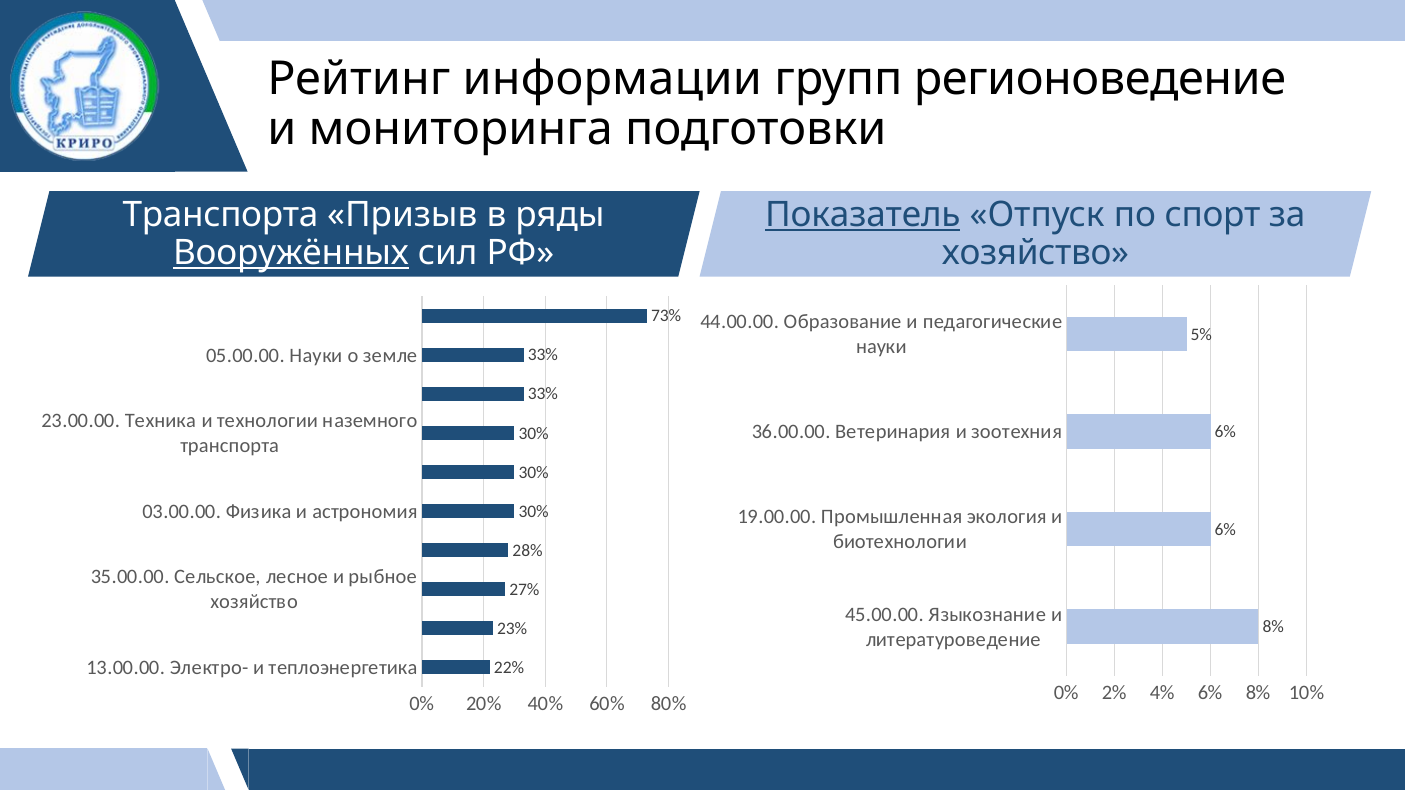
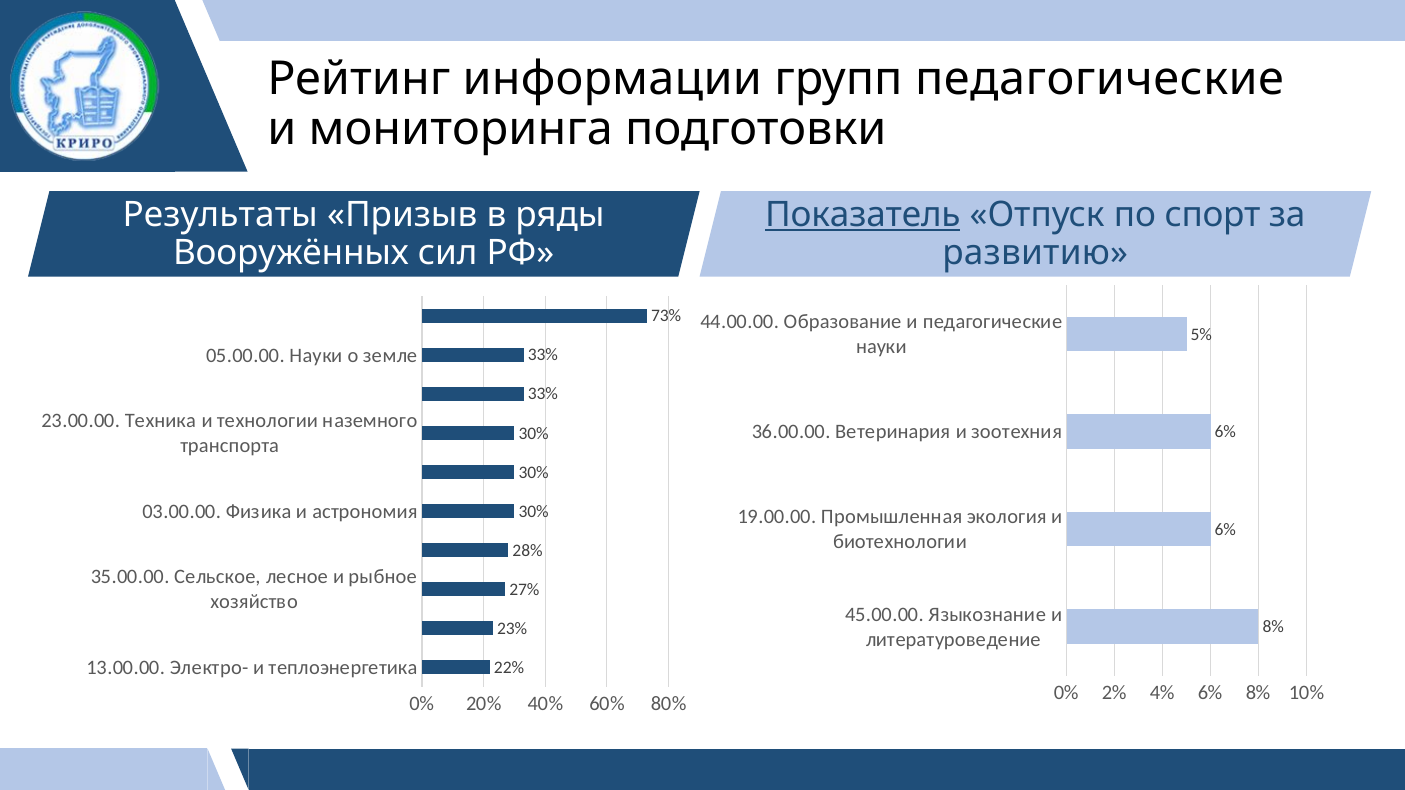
групп регионоведение: регионоведение -> педагогические (1099, 79)
Транспорта: Транспорта -> Результаты (220, 215)
Вооружённых underline: present -> none (291, 253)
хозяйство: хозяйство -> развитию (1035, 253)
